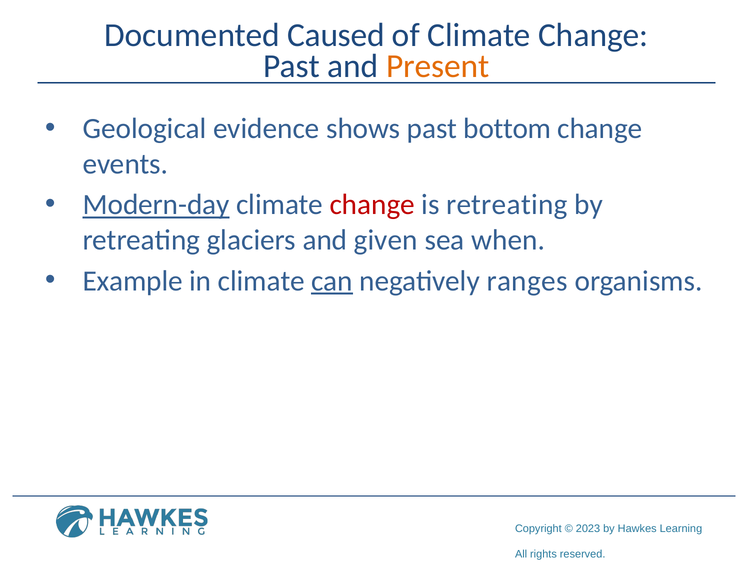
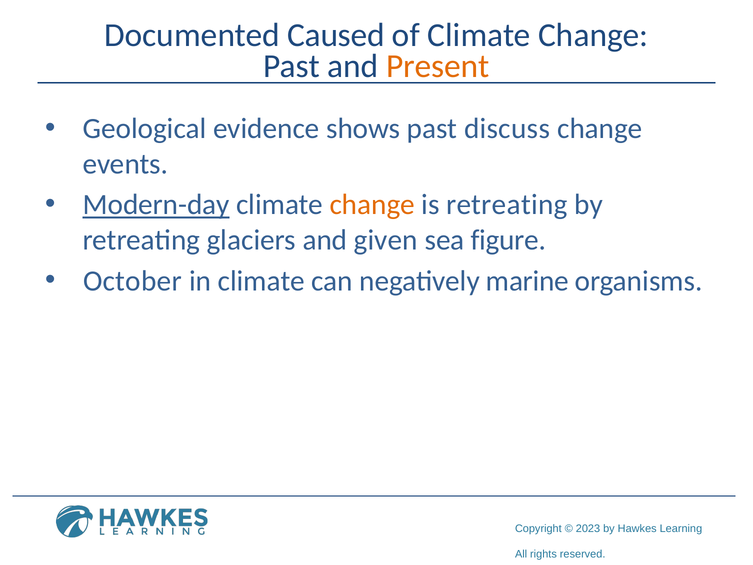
bottom: bottom -> discuss (507, 129)
change colour: red -> orange (372, 205)
when: when -> figure (508, 240)
Example: Example -> October (132, 281)
can underline: present -> none (332, 281)
ranges: ranges -> marine (527, 281)
